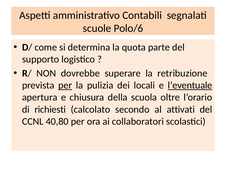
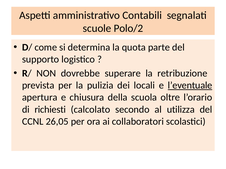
Polo/6: Polo/6 -> Polo/2 (128, 28)
per underline: present -> none (65, 86)
attivati: attivati -> utilizza (181, 110)
40,80: 40,80 -> 26,05 (57, 122)
